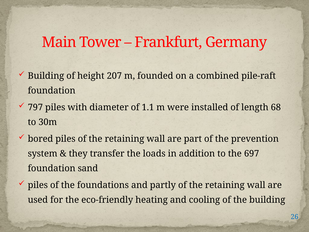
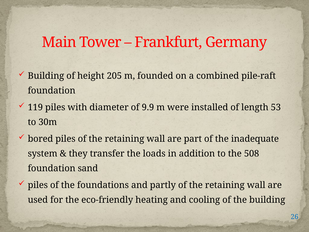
207: 207 -> 205 (114, 76)
797: 797 -> 119 (35, 107)
1.1: 1.1 -> 9.9 (148, 107)
68: 68 -> 53 (276, 107)
prevention: prevention -> inadequate (255, 139)
697: 697 -> 508 (252, 153)
